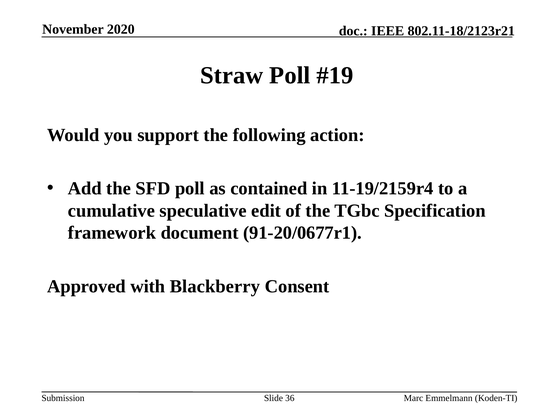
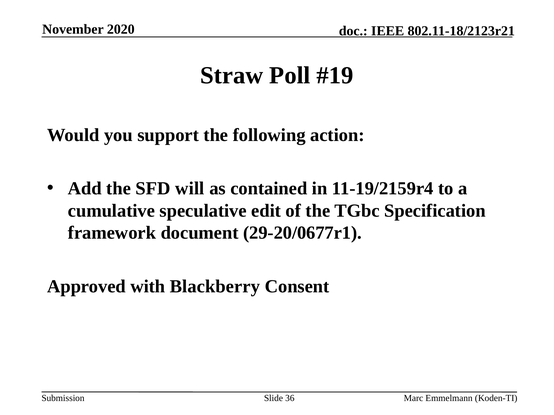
SFD poll: poll -> will (190, 189)
91-20/0677r1: 91-20/0677r1 -> 29-20/0677r1 (302, 233)
